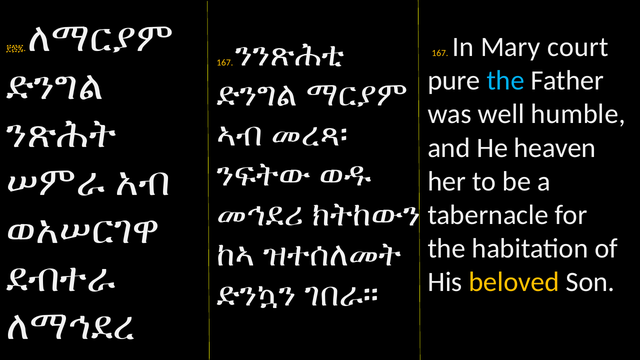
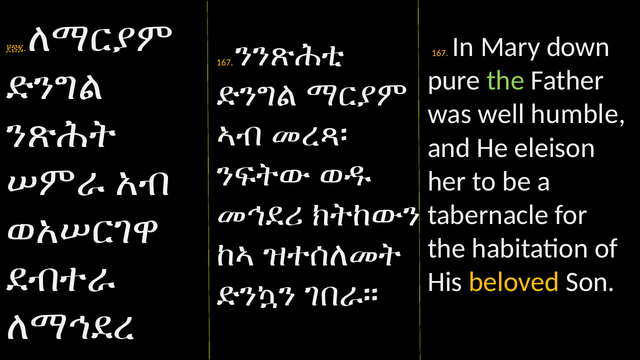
court: court -> down (578, 47)
the colour: light blue -> light green (506, 81)
heaven: heaven -> eleison (555, 148)
